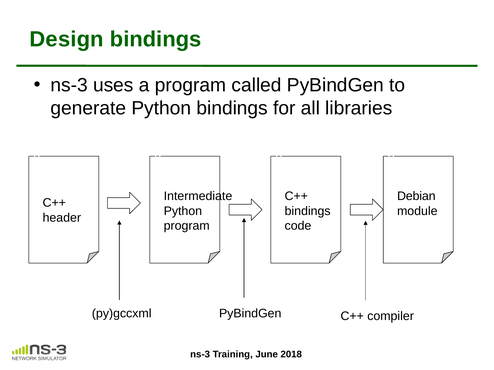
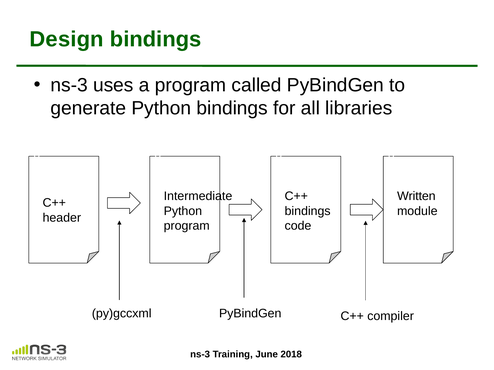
Debian: Debian -> Written (416, 197)
